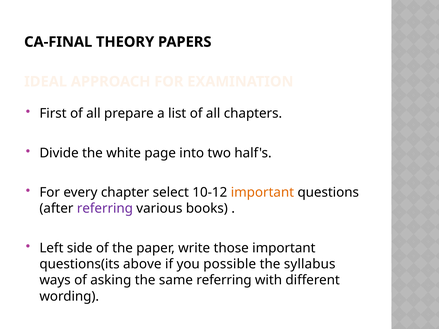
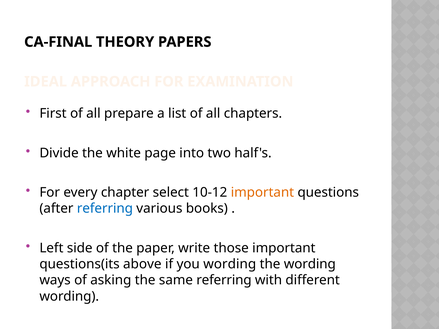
referring colour: purple -> blue (105, 209)
you possible: possible -> wording (230, 264)
the syllabus: syllabus -> wording (310, 264)
